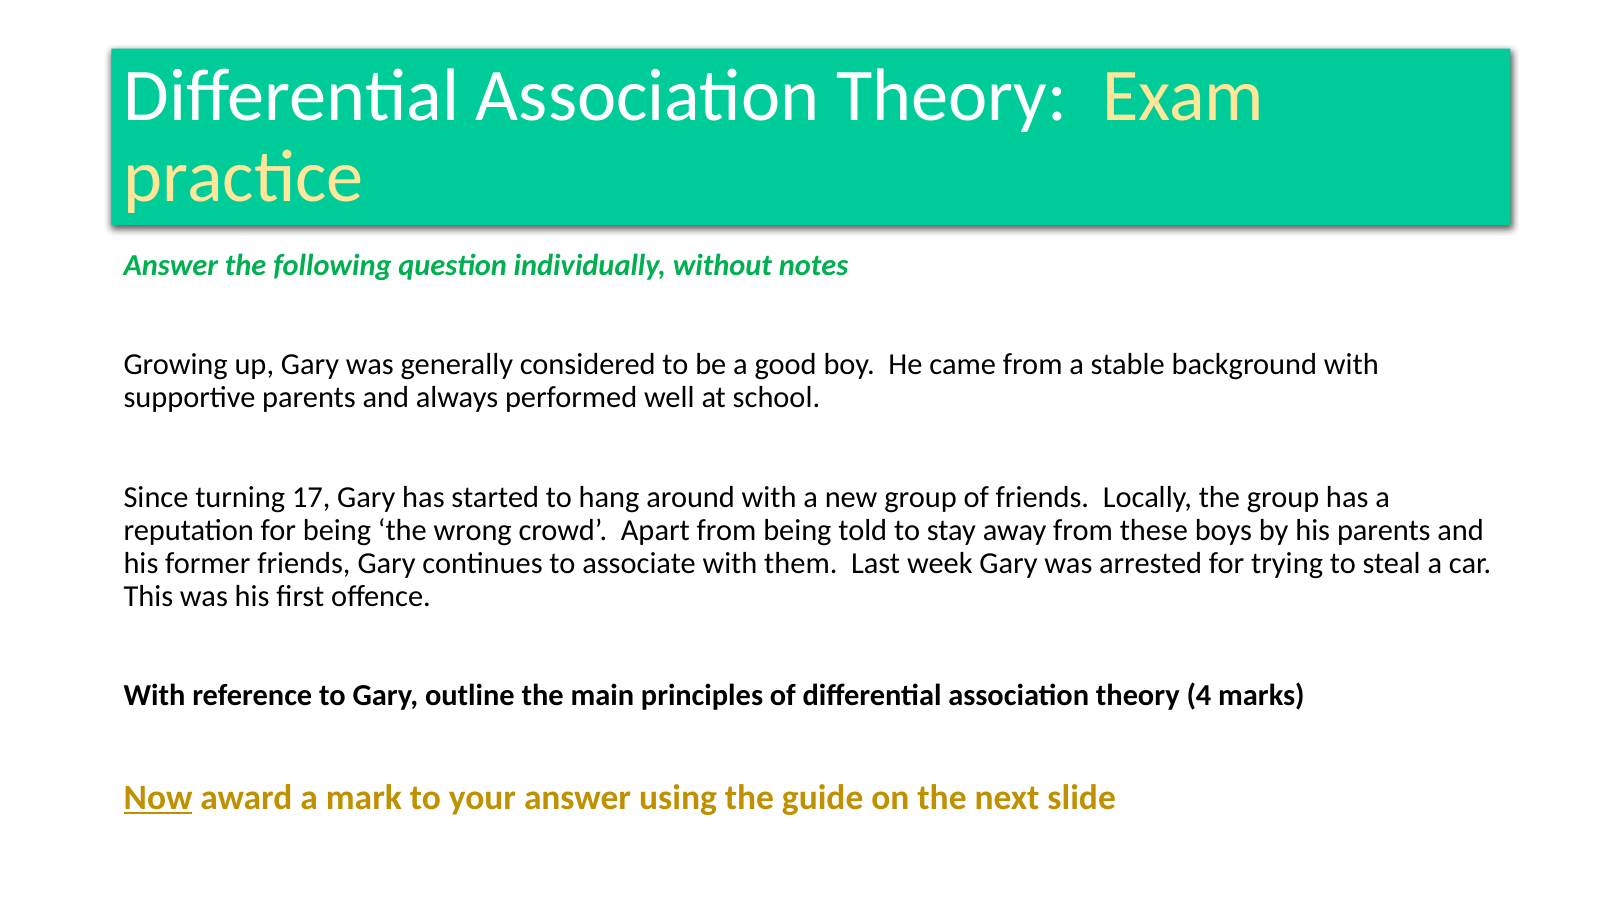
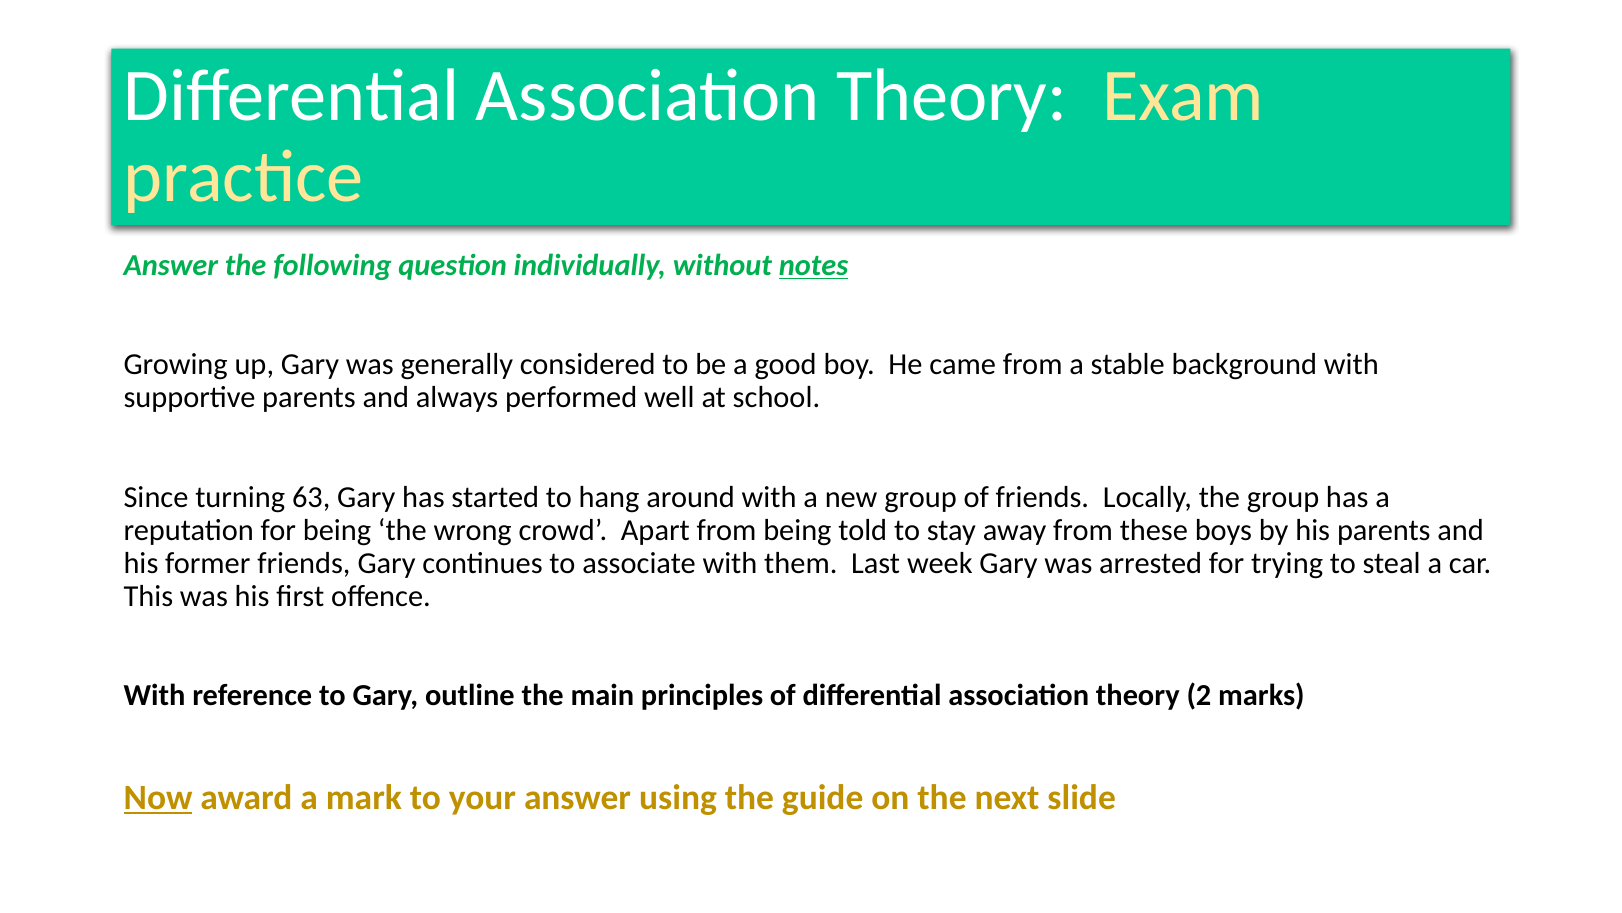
notes underline: none -> present (814, 265)
17: 17 -> 63 (311, 497)
4: 4 -> 2 (1199, 695)
